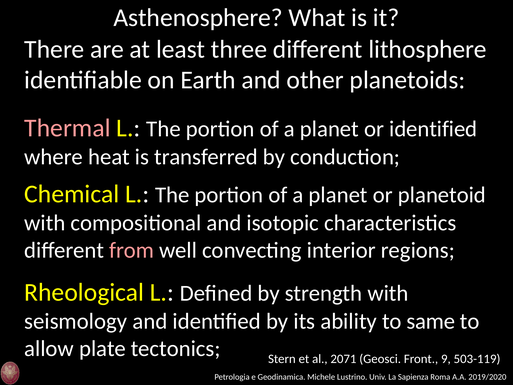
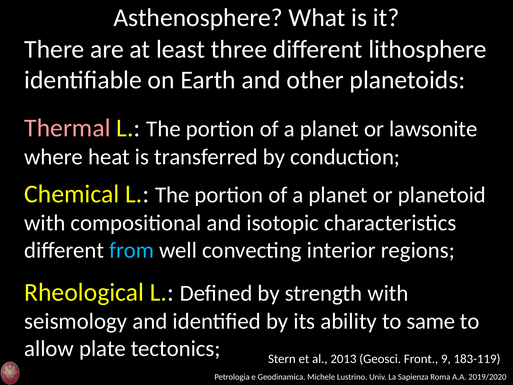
or identified: identified -> lawsonite (433, 129)
from colour: pink -> light blue (132, 250)
2071: 2071 -> 2013 (343, 359)
503-119: 503-119 -> 183-119 (477, 359)
